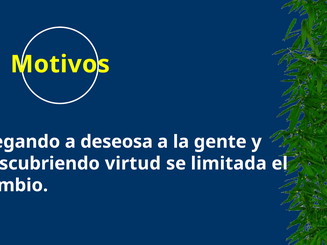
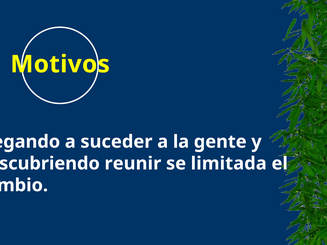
deseosa: deseosa -> suceder (116, 142)
virtud: virtud -> reunir (133, 164)
